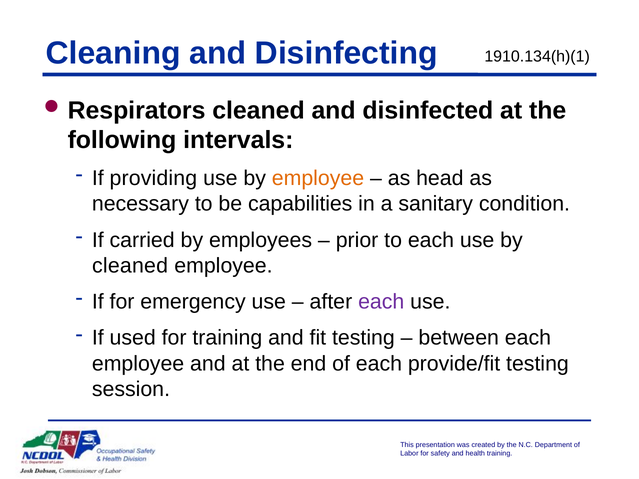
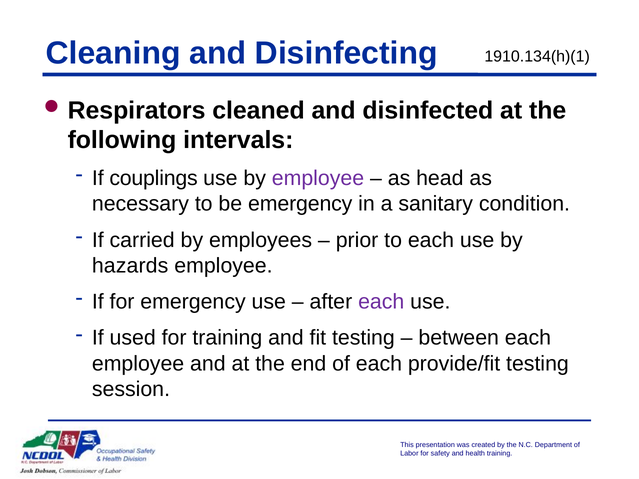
providing: providing -> couplings (154, 178)
employee colour: orange -> purple (318, 178)
be capabilities: capabilities -> emergency (300, 204)
cleaned: cleaned -> hazards (130, 266)
